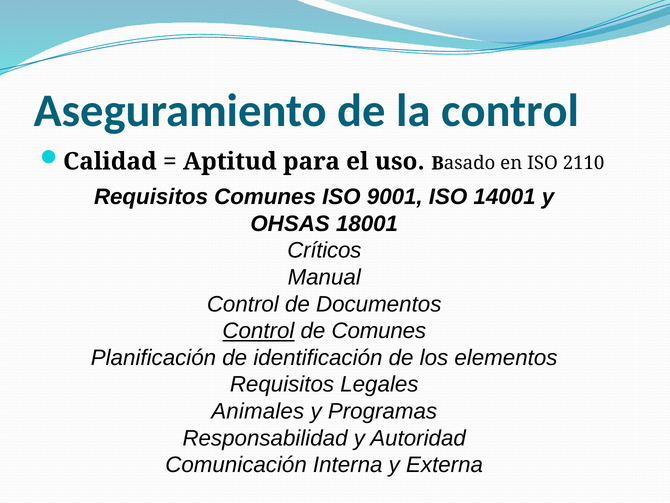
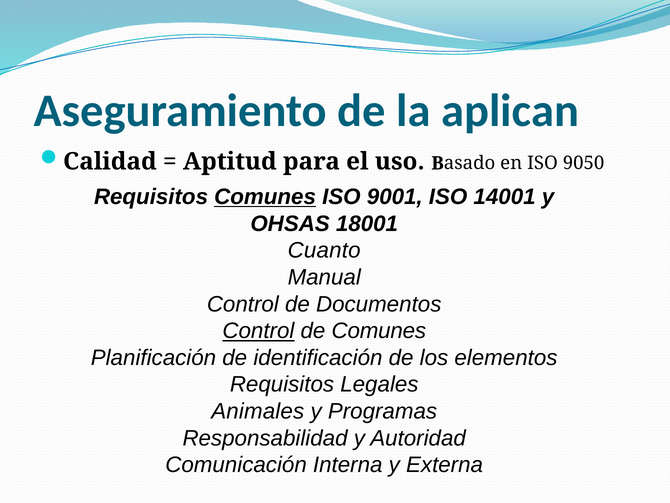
la control: control -> aplican (510, 111)
2110: 2110 -> 9050 (584, 163)
Comunes underline: none -> present (265, 197)
Críticos: Críticos -> Cuanto (324, 250)
